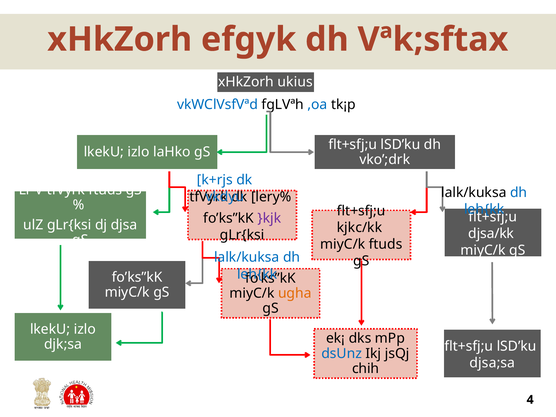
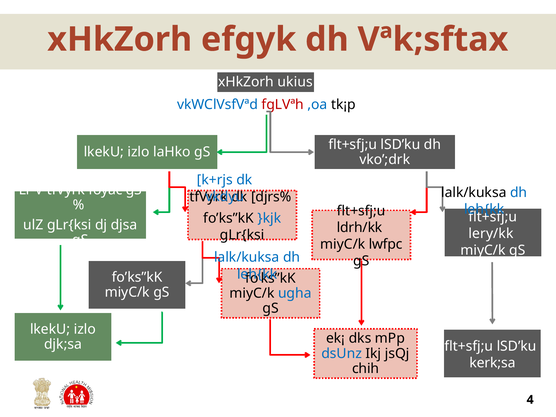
fgLVªh colour: black -> red (283, 105)
tfVyrk ftuds: ftuds -> foyac (105, 190)
lery%: lery% -> djrs% (271, 197)
}kjk colour: purple -> blue (269, 218)
kjkc/kk: kjkc/kk -> ldrh/kk (360, 228)
djsa/kk: djsa/kk -> lery/kk (491, 233)
miyC/k ftuds: ftuds -> lwfpc (386, 244)
ugha colour: orange -> blue (295, 293)
djsa;sa: djsa;sa -> kerk;sa (492, 363)
